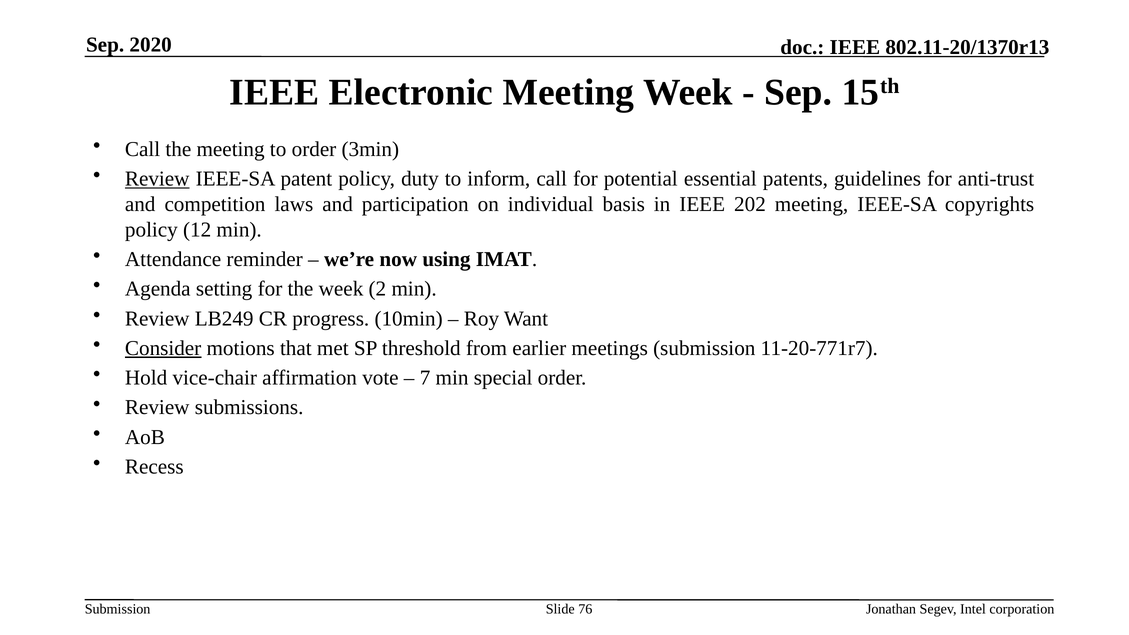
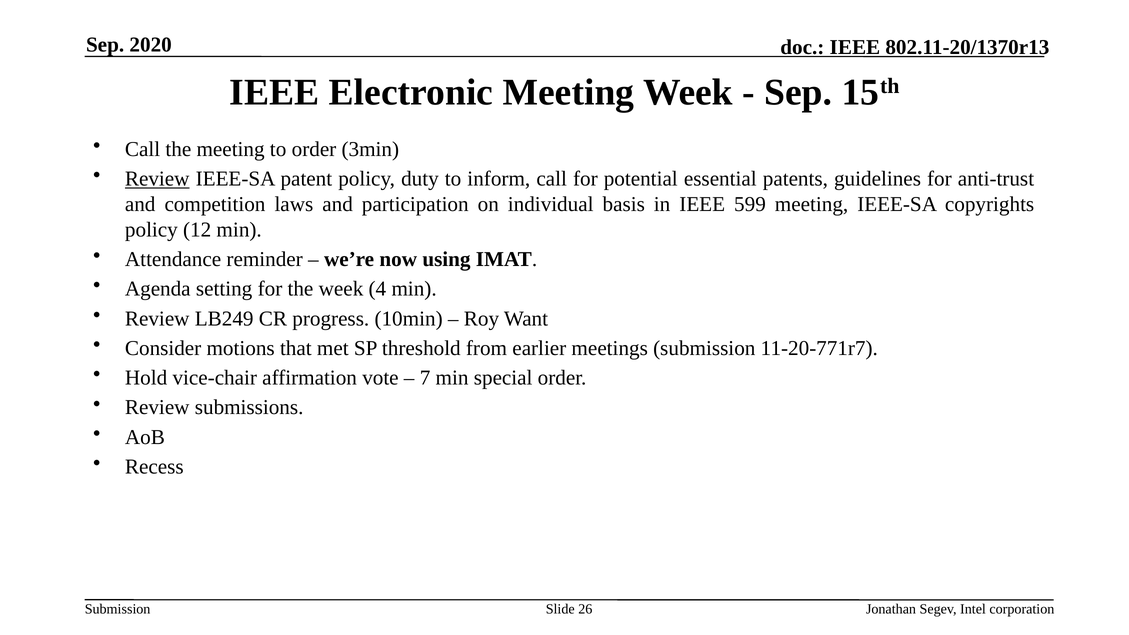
202: 202 -> 599 (750, 204)
2: 2 -> 4 (377, 289)
Consider underline: present -> none (163, 348)
76: 76 -> 26 (585, 609)
